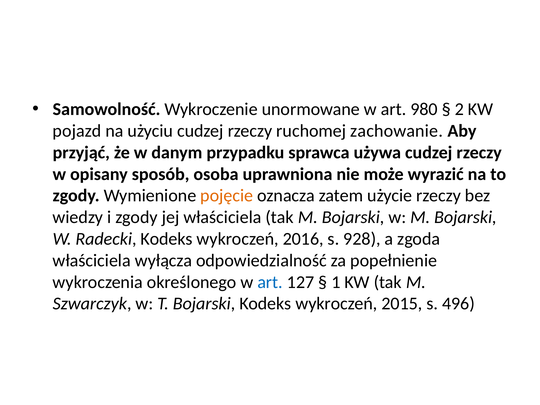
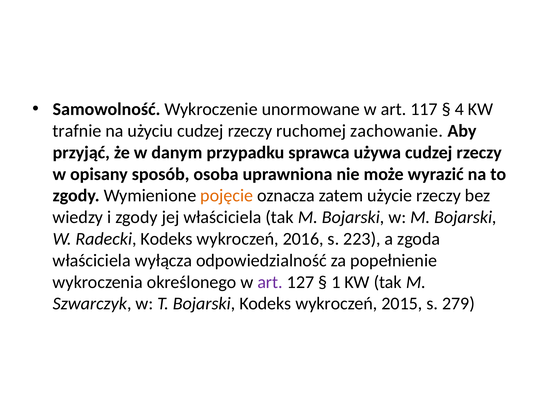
980: 980 -> 117 (424, 109)
2: 2 -> 4 (459, 109)
pojazd: pojazd -> trafnie (77, 131)
928: 928 -> 223 (362, 239)
art colour: blue -> purple (270, 282)
496: 496 -> 279 (458, 304)
